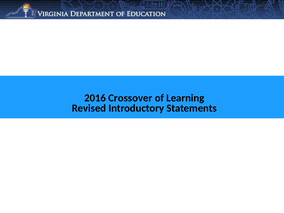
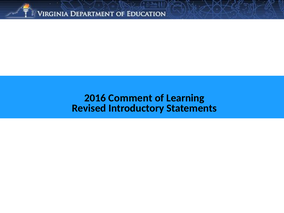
Crossover: Crossover -> Comment (130, 98)
